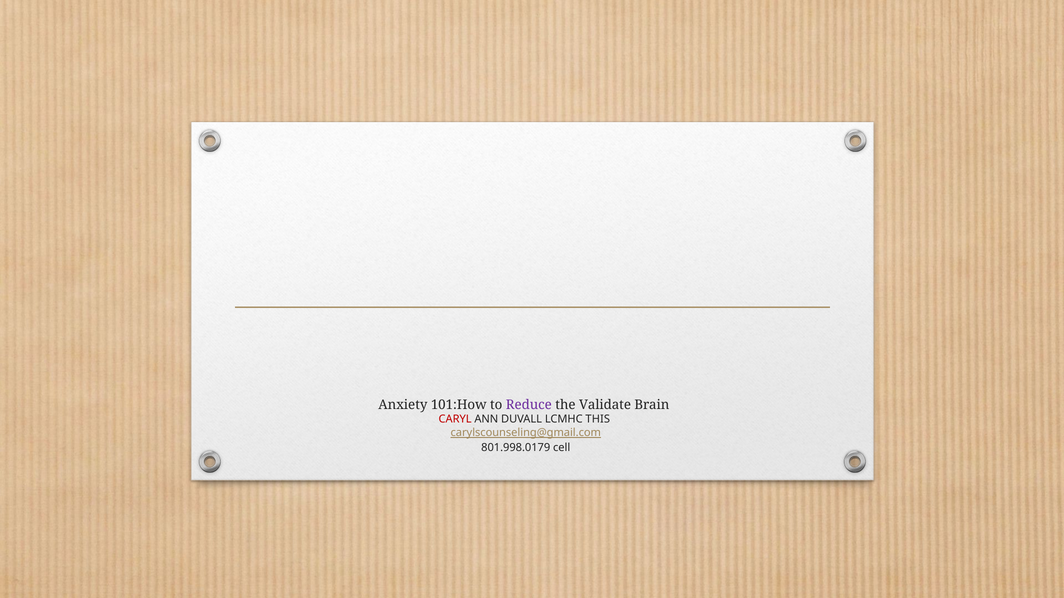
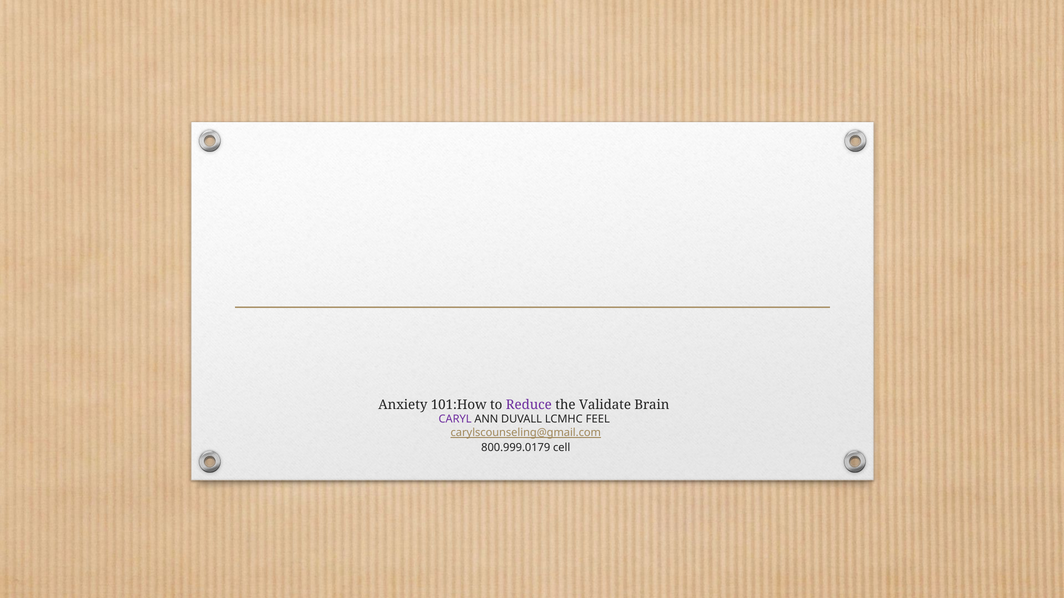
CARYL colour: red -> purple (455, 420)
THIS: THIS -> FEEL (598, 420)
801.998.0179: 801.998.0179 -> 800.999.0179 (516, 448)
